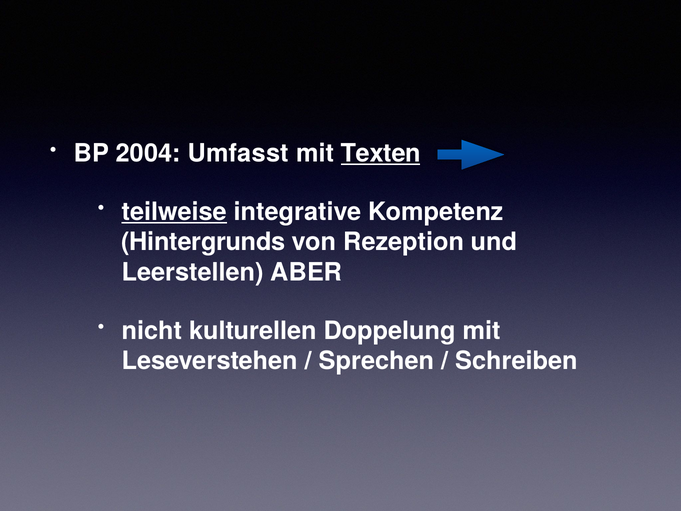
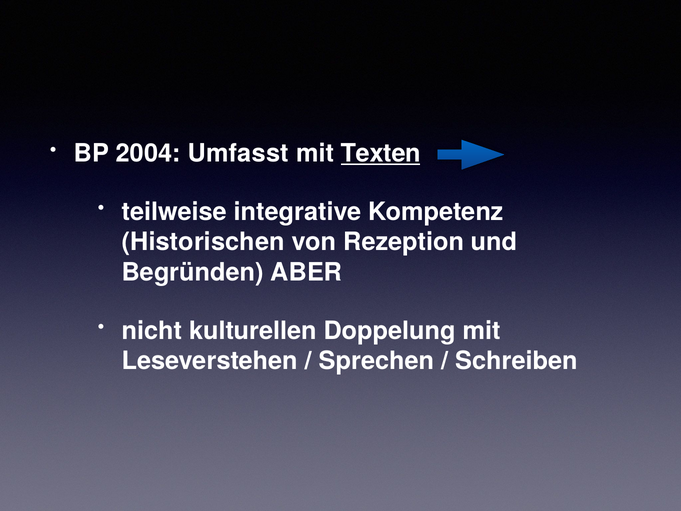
teilweise underline: present -> none (174, 212)
Hintergrunds: Hintergrunds -> Historischen (203, 242)
Leerstellen: Leerstellen -> Begründen (193, 272)
